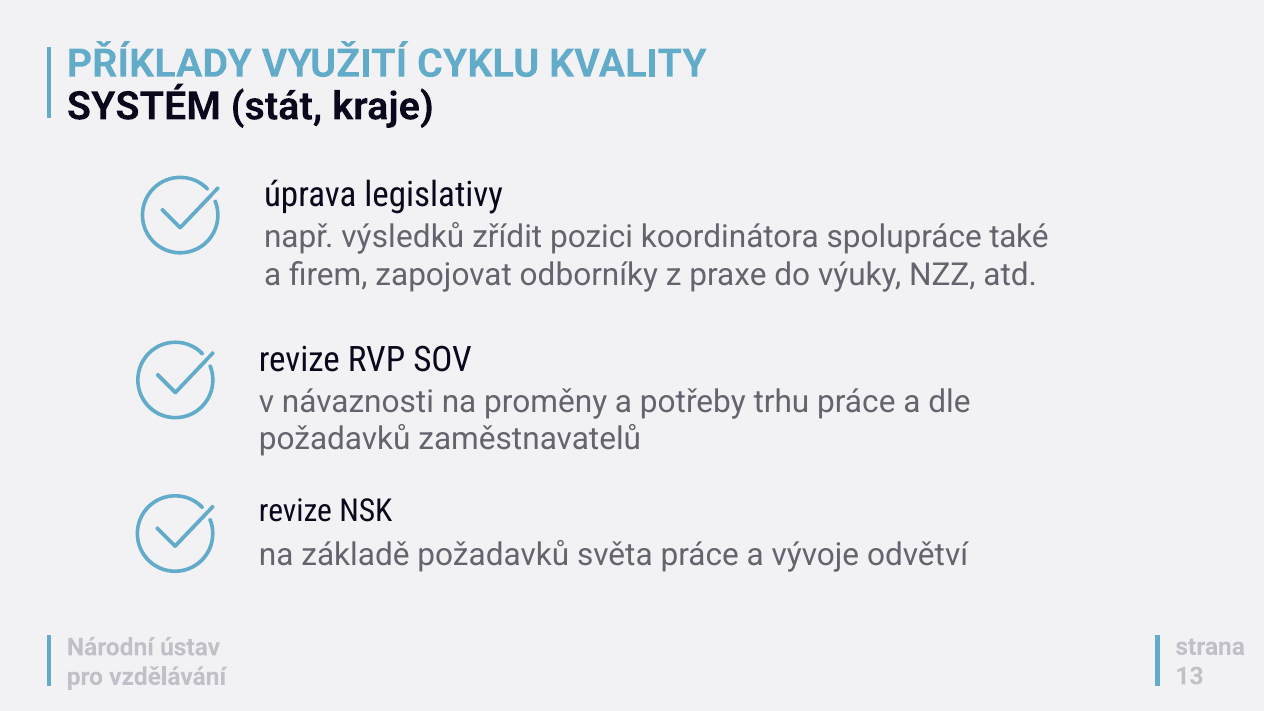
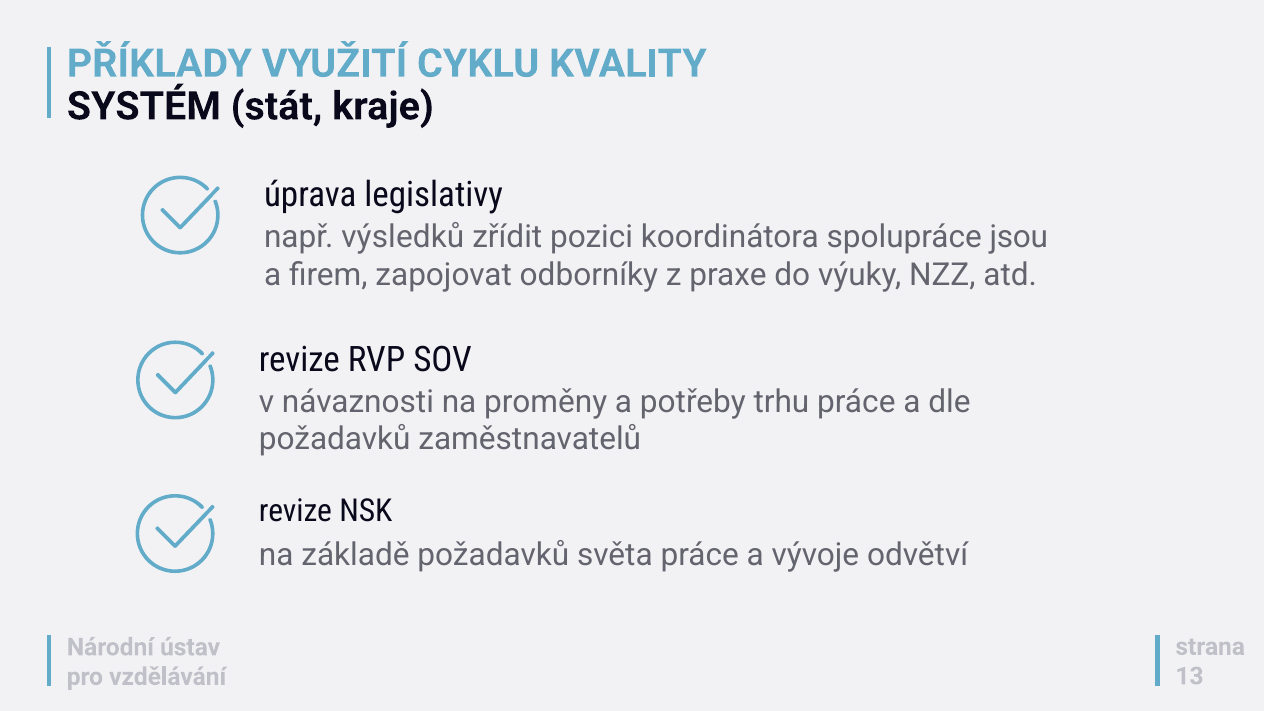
také: také -> jsou (1019, 237)
